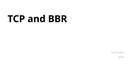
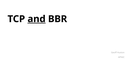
and underline: none -> present (37, 19)
